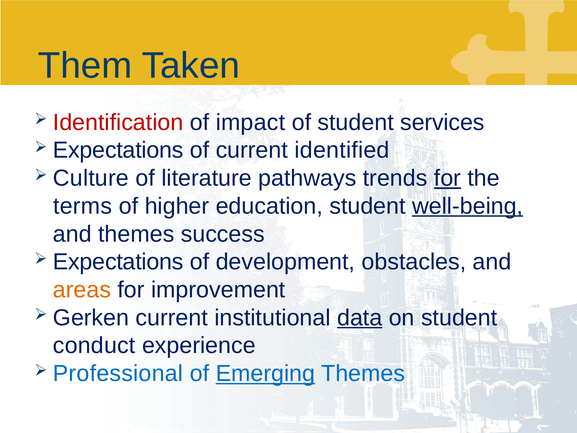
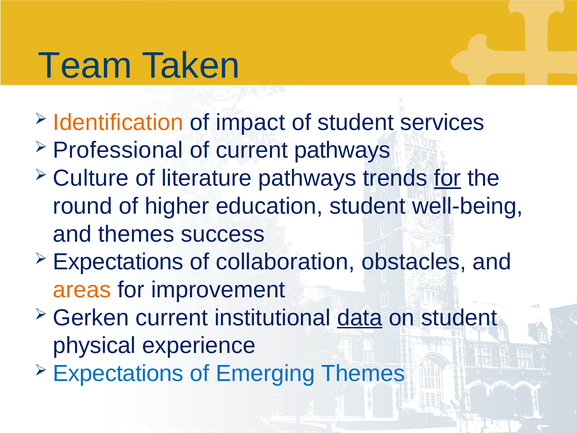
Them: Them -> Team (85, 66)
Identification colour: red -> orange (118, 122)
Expectations: Expectations -> Professional (118, 150)
current identified: identified -> pathways (342, 150)
terms: terms -> round (83, 206)
well-being underline: present -> none (468, 206)
development: development -> collaboration (285, 262)
conduct: conduct -> physical (94, 345)
Professional: Professional -> Expectations (118, 373)
Emerging underline: present -> none (265, 373)
